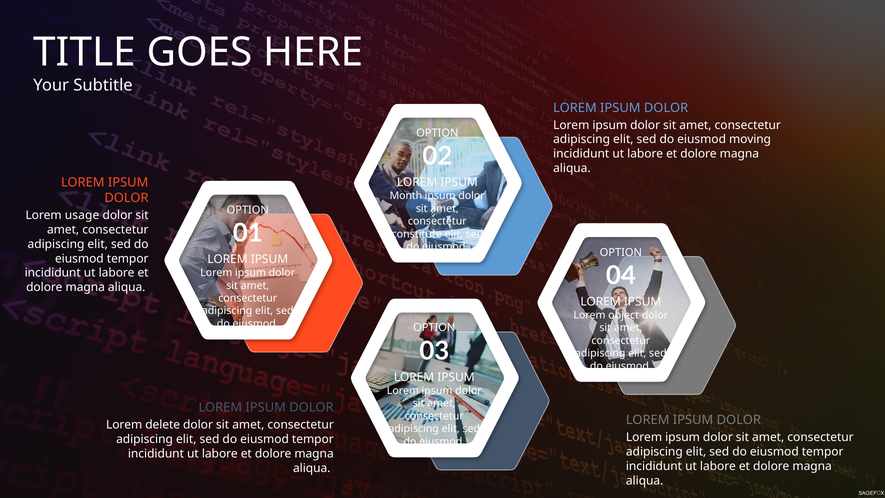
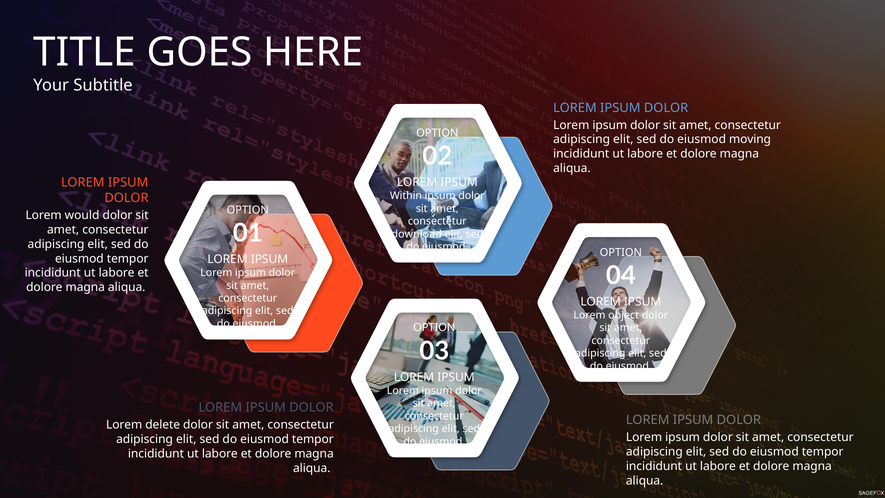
Month: Month -> Within (406, 196)
usage: usage -> would (82, 215)
constitute: constitute -> download (417, 234)
